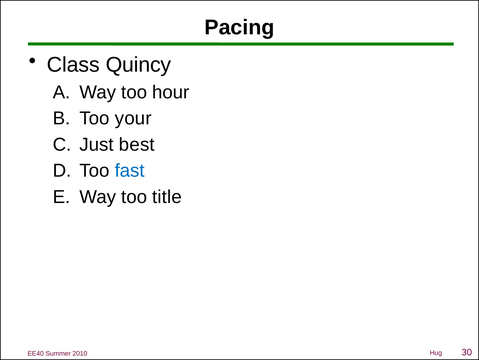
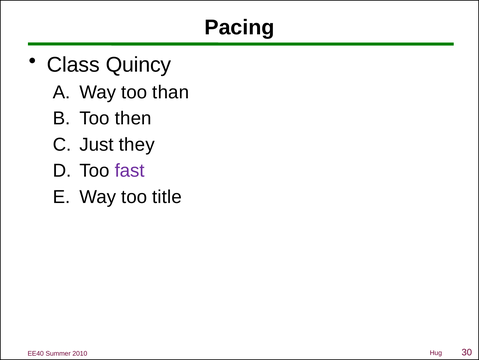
hour: hour -> than (171, 92)
your: your -> then (133, 118)
best: best -> they (137, 144)
fast colour: blue -> purple (130, 170)
